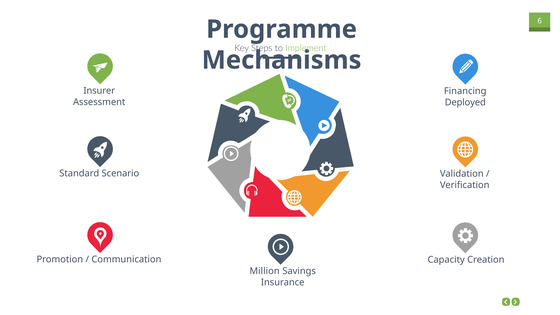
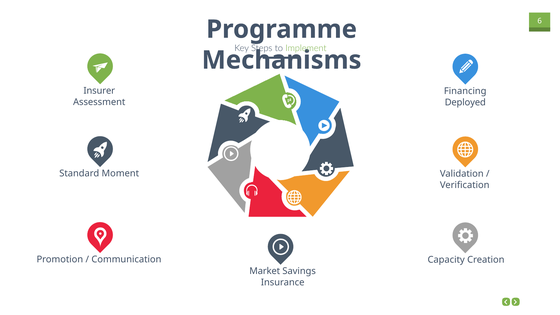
Scenario: Scenario -> Moment (120, 174)
Million: Million -> Market (265, 271)
